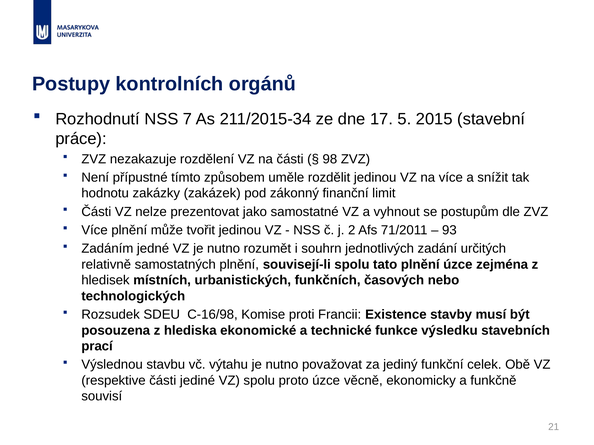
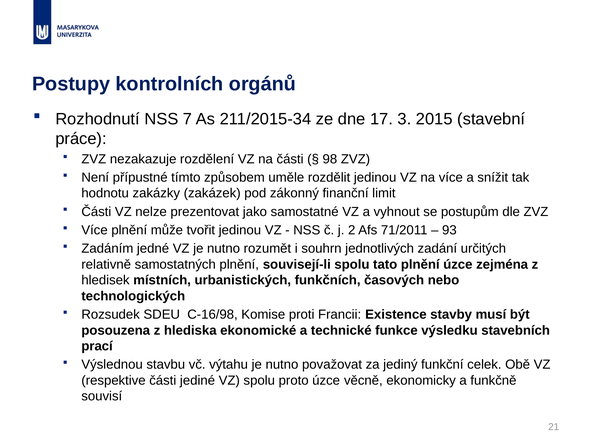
5: 5 -> 3 (404, 119)
